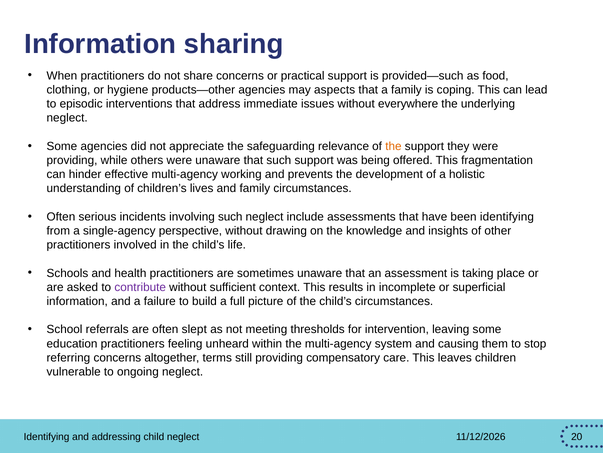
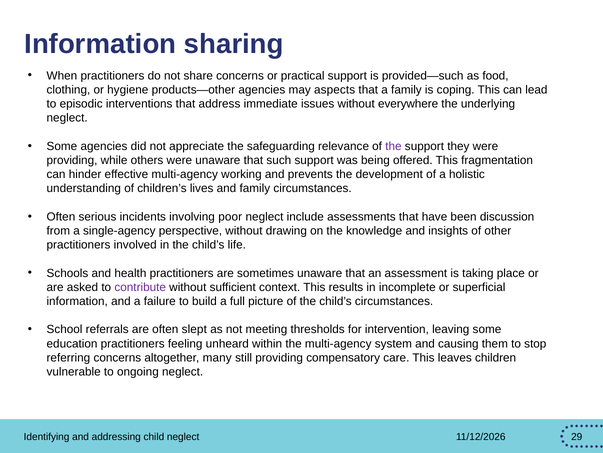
the colour: orange -> purple (393, 146)
involving such: such -> poor (230, 216)
been identifying: identifying -> discussion (507, 216)
terms: terms -> many (217, 357)
20: 20 -> 29 (577, 436)
